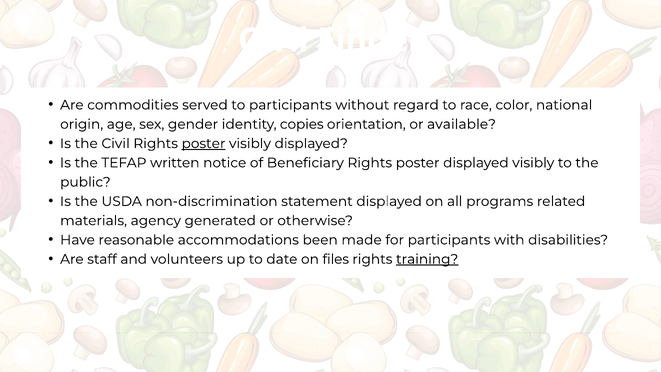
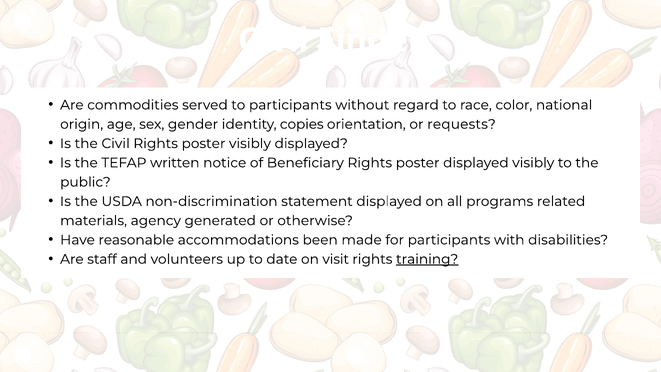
available: available -> requests (461, 124)
poster underline: present -> none (203, 143)
files: files -> visit (336, 259)
